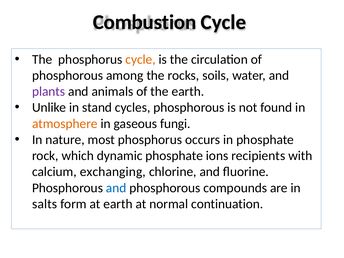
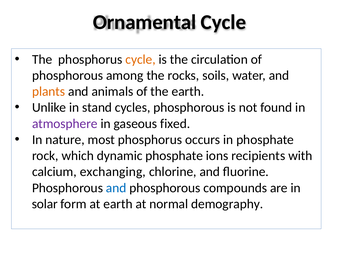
Combustion: Combustion -> Ornamental (145, 22)
plants colour: purple -> orange (49, 91)
atmosphere colour: orange -> purple (65, 124)
fungi: fungi -> fixed (175, 124)
salts: salts -> solar (45, 204)
continuation: continuation -> demography (227, 204)
